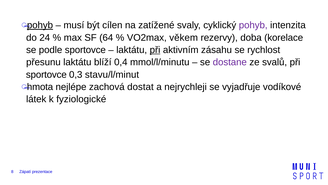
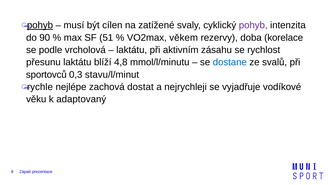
24: 24 -> 90 (45, 37)
64: 64 -> 51 (106, 37)
podle sportovce: sportovce -> vrcholová (85, 50)
při underline: present -> none (155, 50)
0,4: 0,4 -> 4,8 (121, 62)
dostane colour: purple -> blue (230, 62)
sportovce: sportovce -> sportovců (46, 74)
hmota: hmota -> rychle (40, 87)
látek: látek -> věku (36, 99)
fyziologické: fyziologické -> adaptovaný (81, 99)
